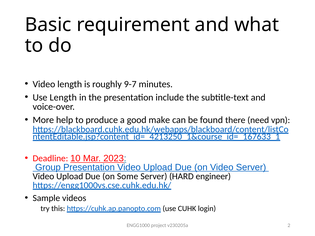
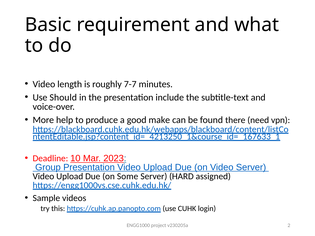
9-7: 9-7 -> 7-7 (130, 84)
Use Length: Length -> Should (63, 98)
engineer: engineer -> assigned (213, 176)
